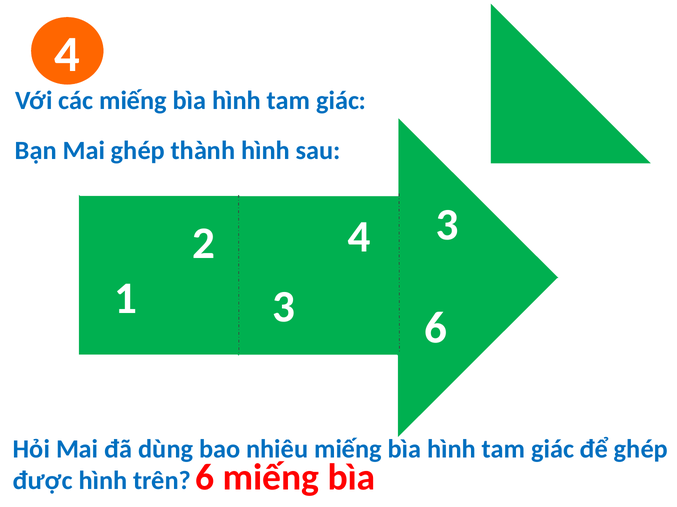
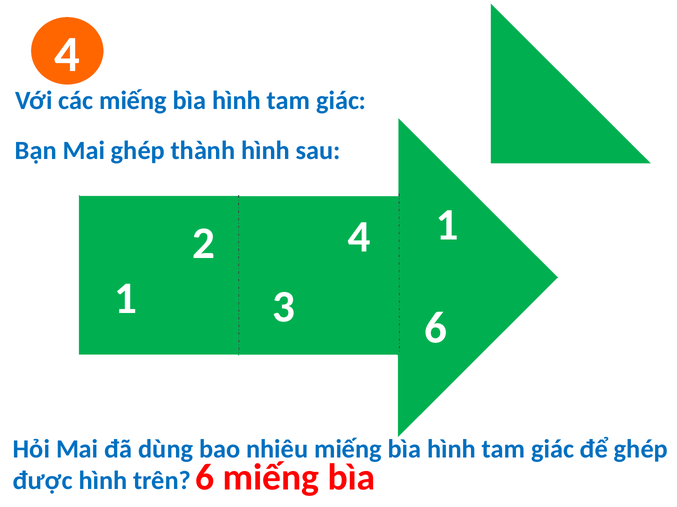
4 3: 3 -> 1 (447, 225)
